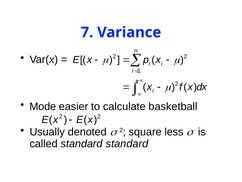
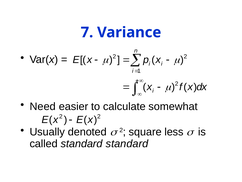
Mode: Mode -> Need (43, 106)
basketball: basketball -> somewhat (173, 106)
